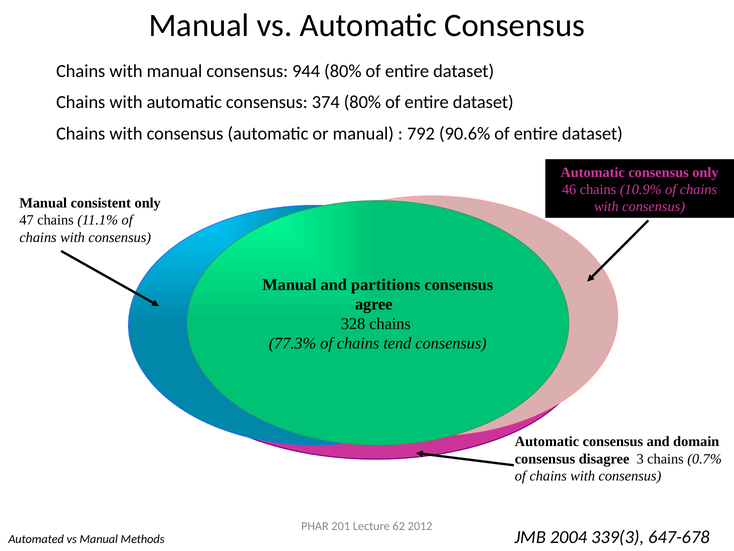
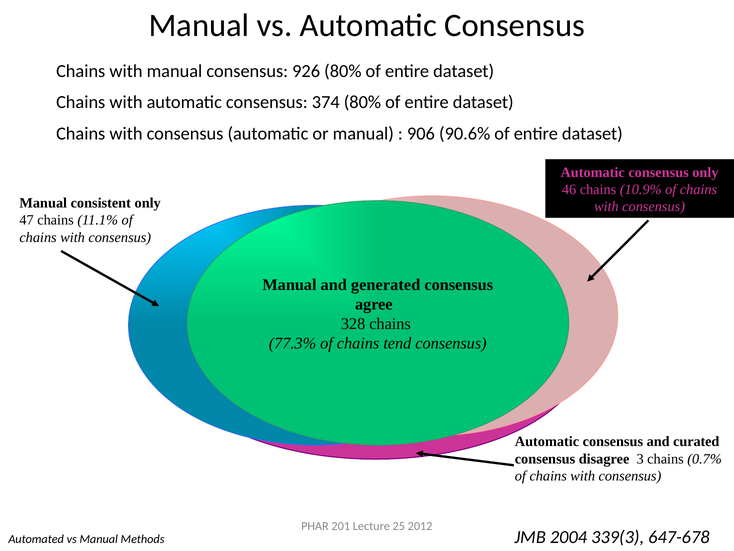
944: 944 -> 926 (306, 71)
792: 792 -> 906 (421, 133)
partitions: partitions -> generated (386, 285)
domain: domain -> curated (696, 441)
62: 62 -> 25 (399, 526)
